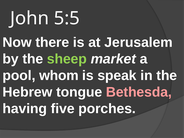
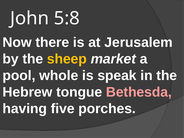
5:5: 5:5 -> 5:8 (67, 18)
sheep colour: light green -> yellow (67, 59)
whom: whom -> whole (59, 75)
